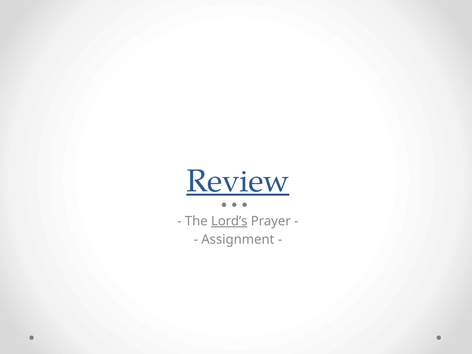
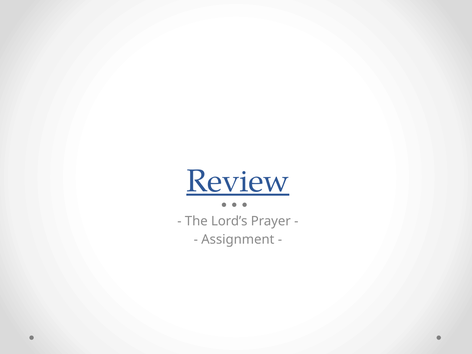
Lord’s underline: present -> none (229, 221)
